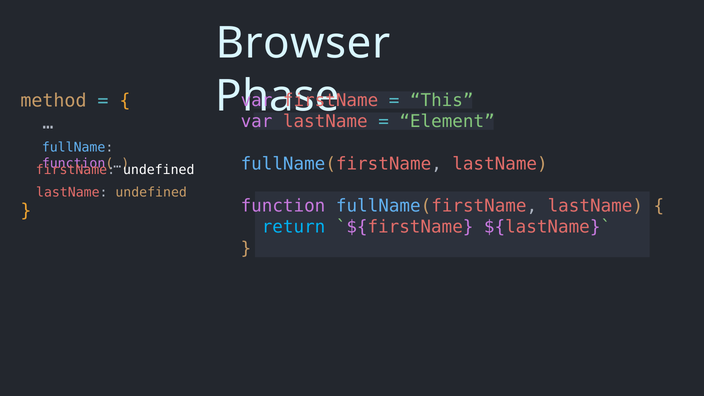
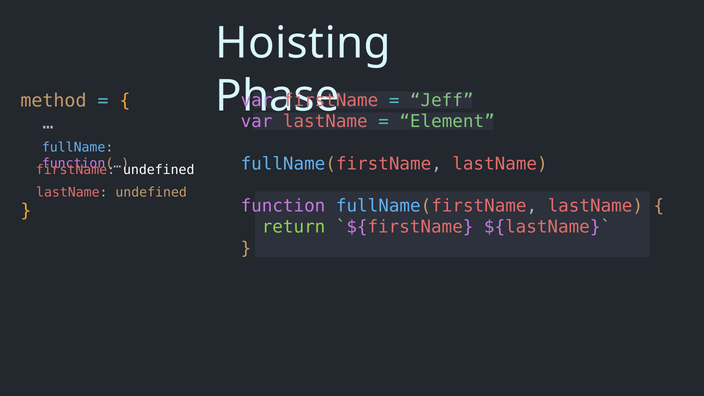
Browser: Browser -> Hoisting (303, 43)
This: This -> Jeff (442, 100)
return colour: light blue -> light green (294, 227)
